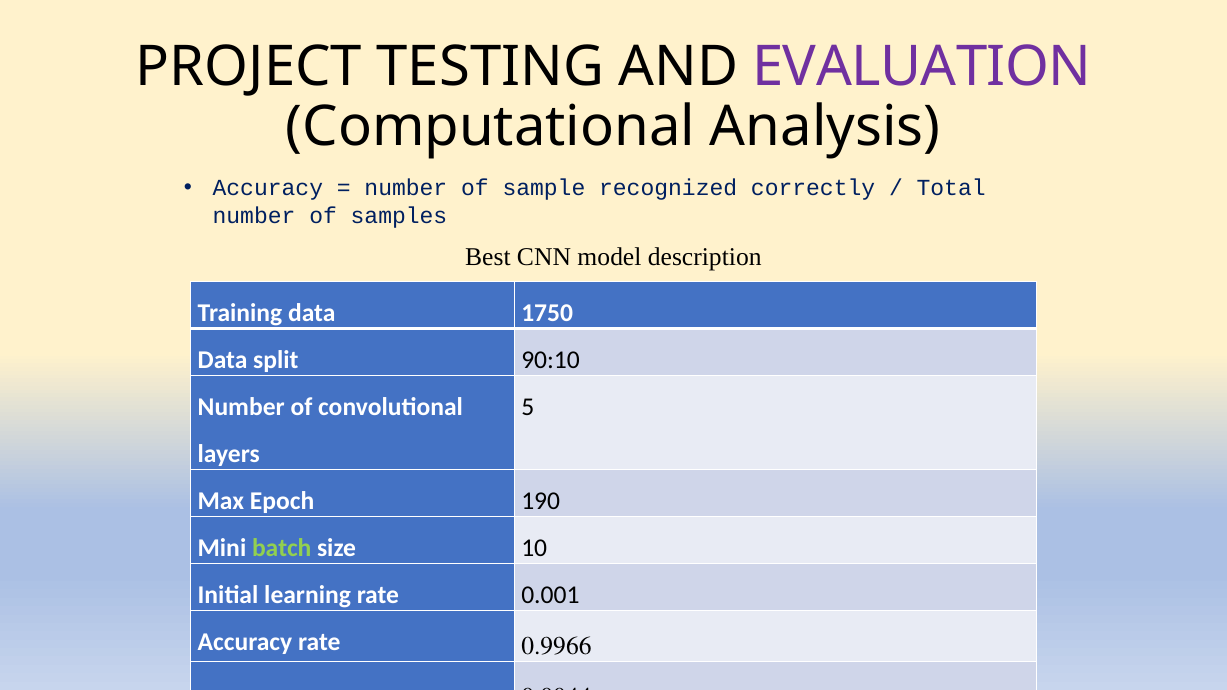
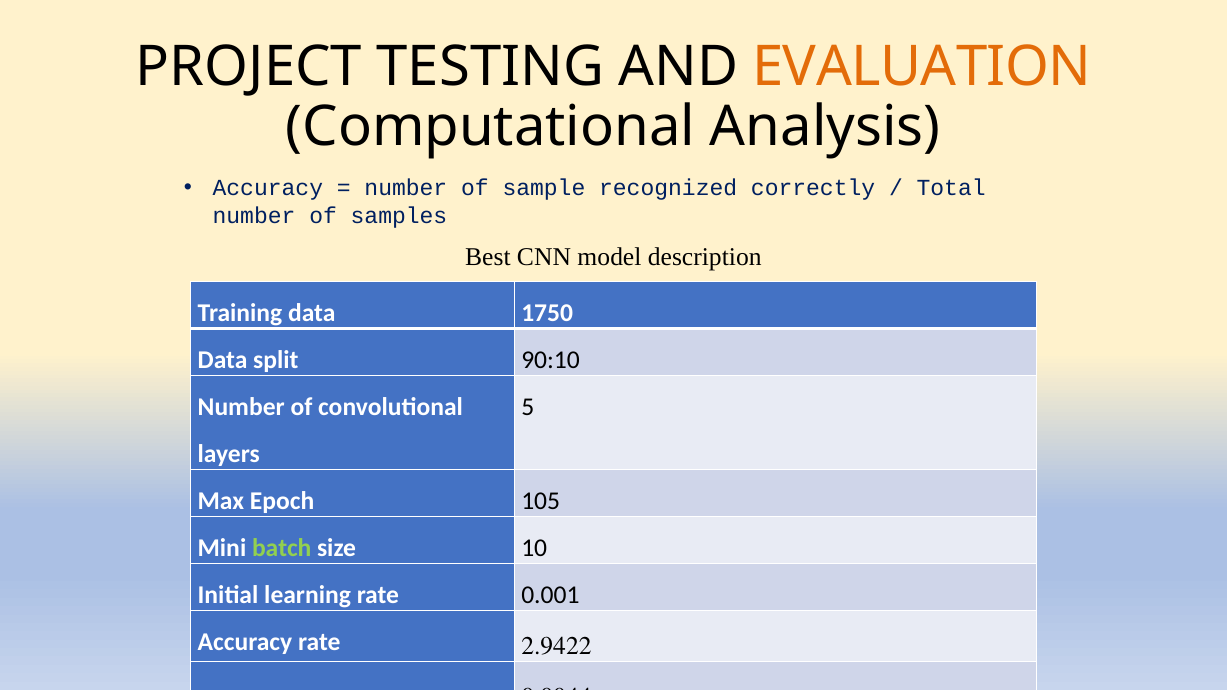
EVALUATION colour: purple -> orange (922, 67)
190: 190 -> 105 (541, 501)
0.9966: 0.9966 -> 2.9422 (556, 646)
